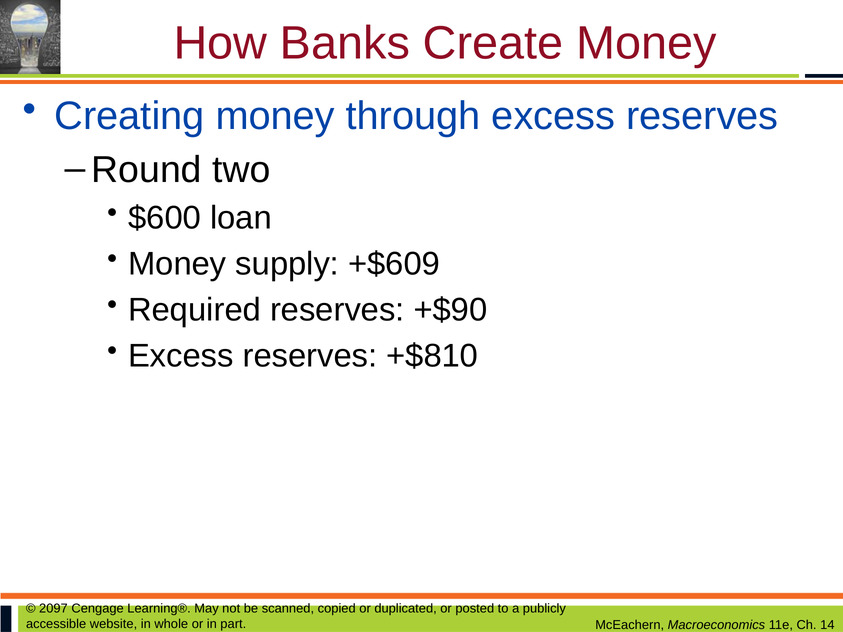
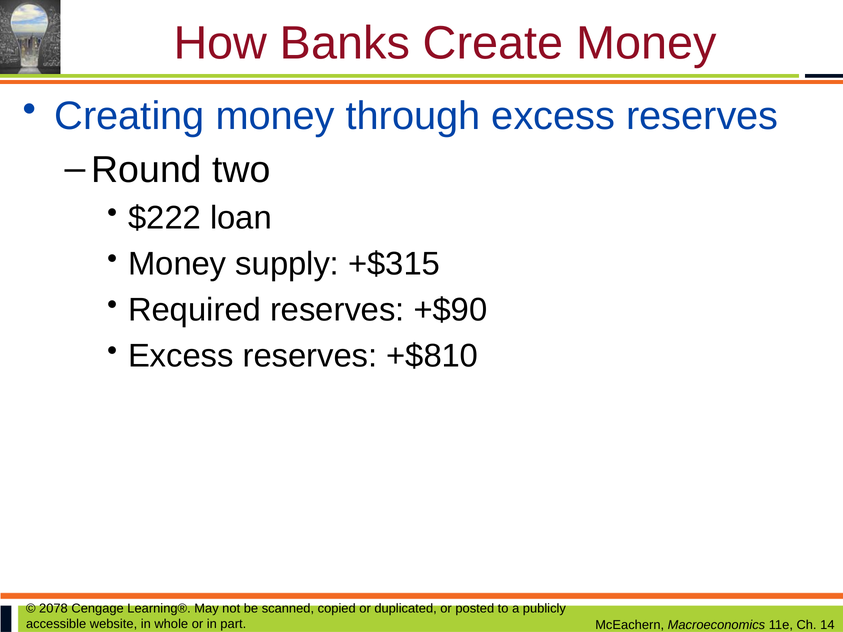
$600: $600 -> $222 (165, 218)
+$609: +$609 -> +$315 (394, 264)
2097: 2097 -> 2078 (53, 609)
